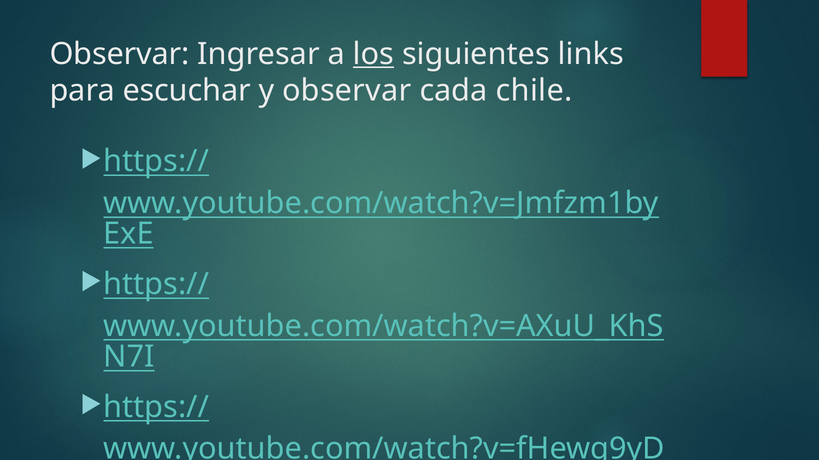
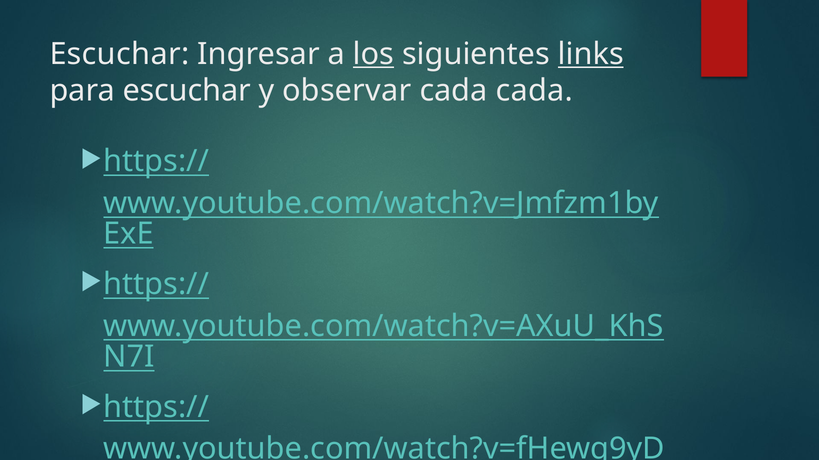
Observar: Observar -> Escuchar (119, 54)
links underline: none -> present (591, 54)
cada chile: chile -> cada (534, 91)
